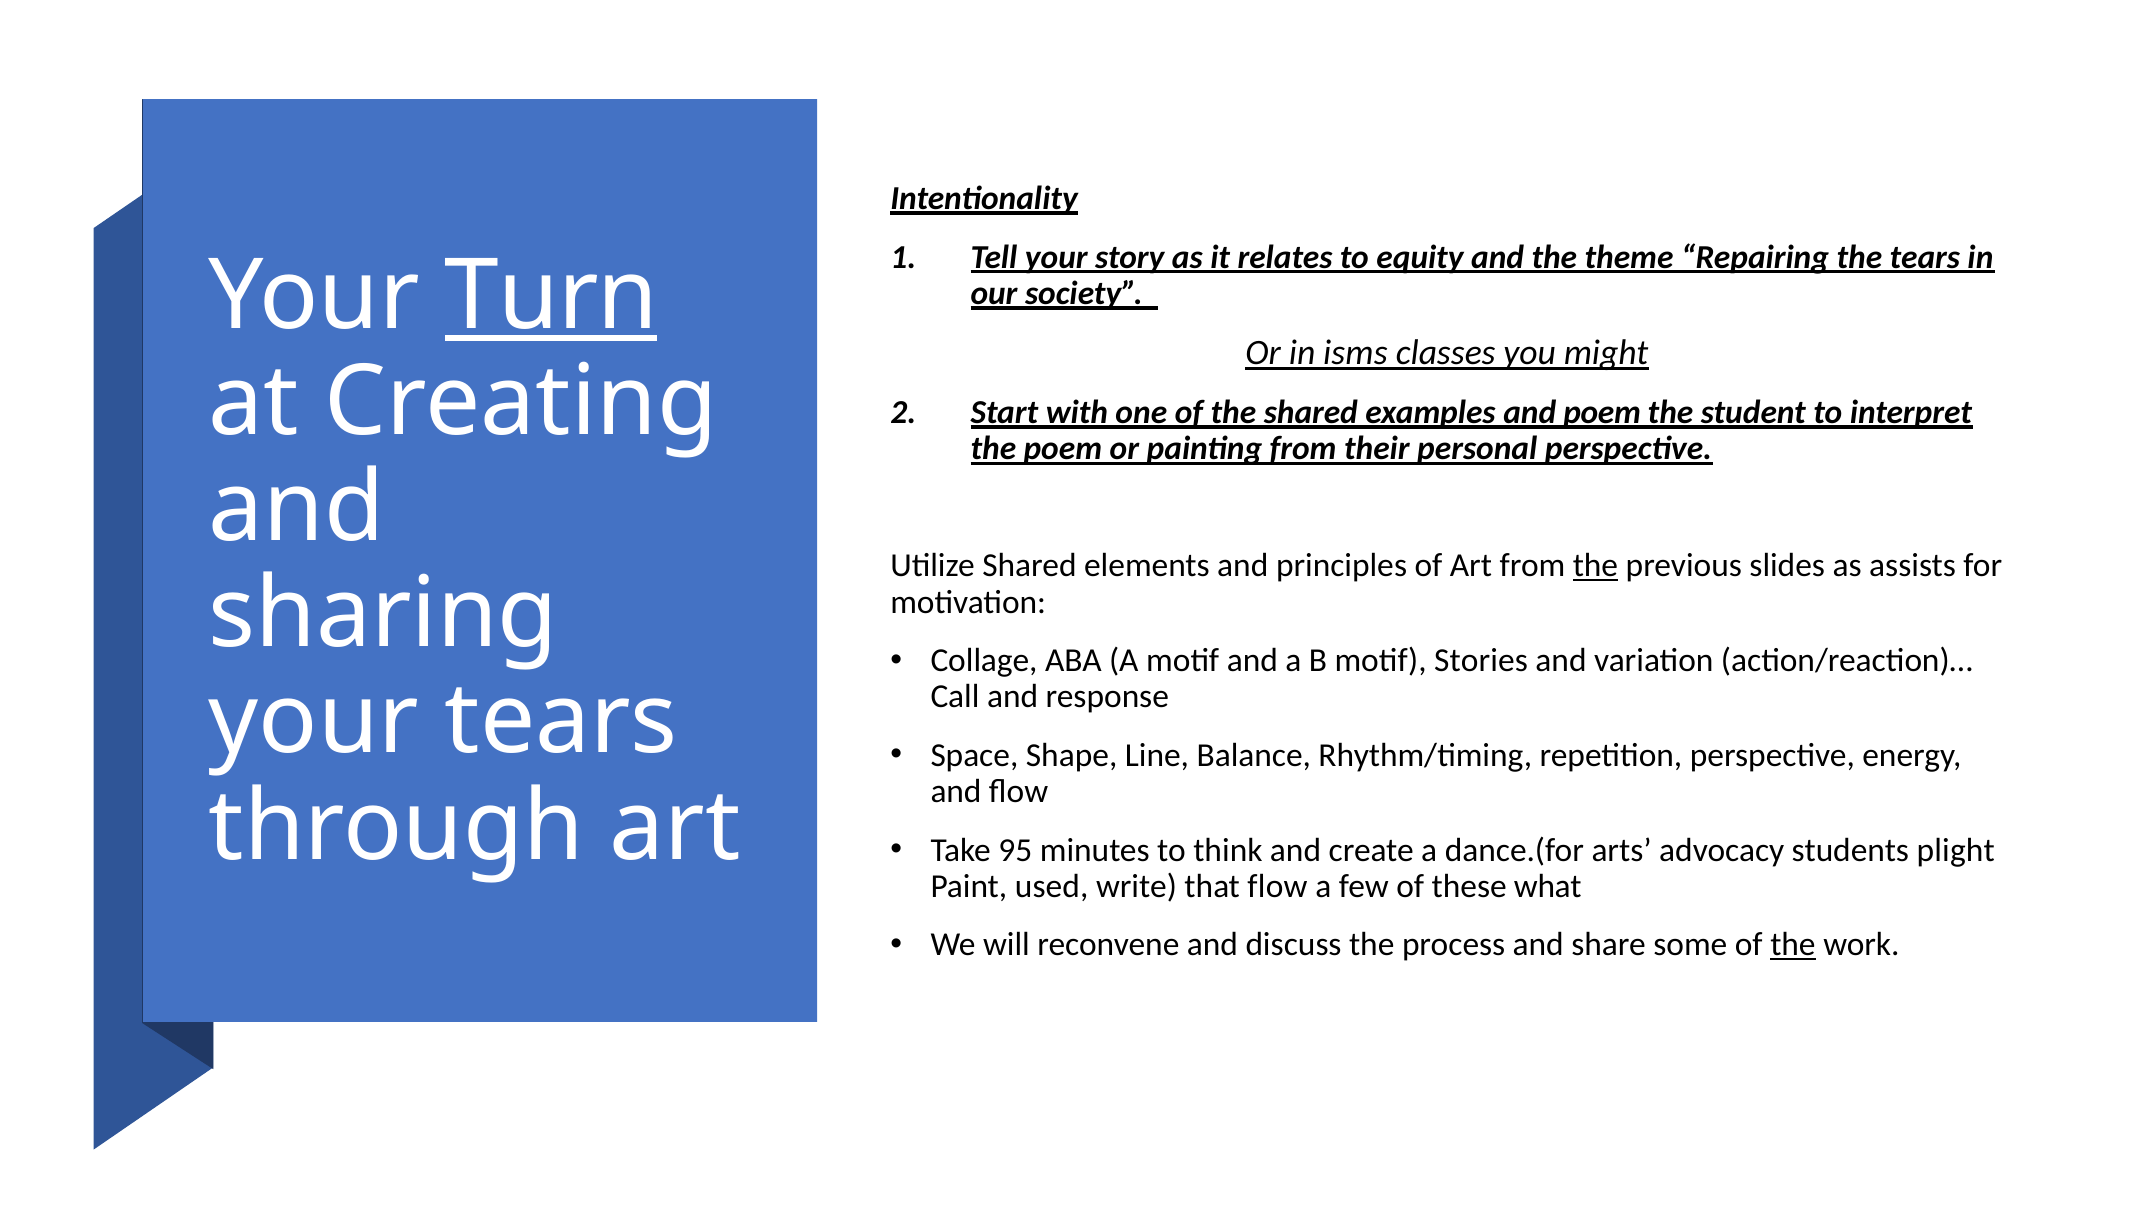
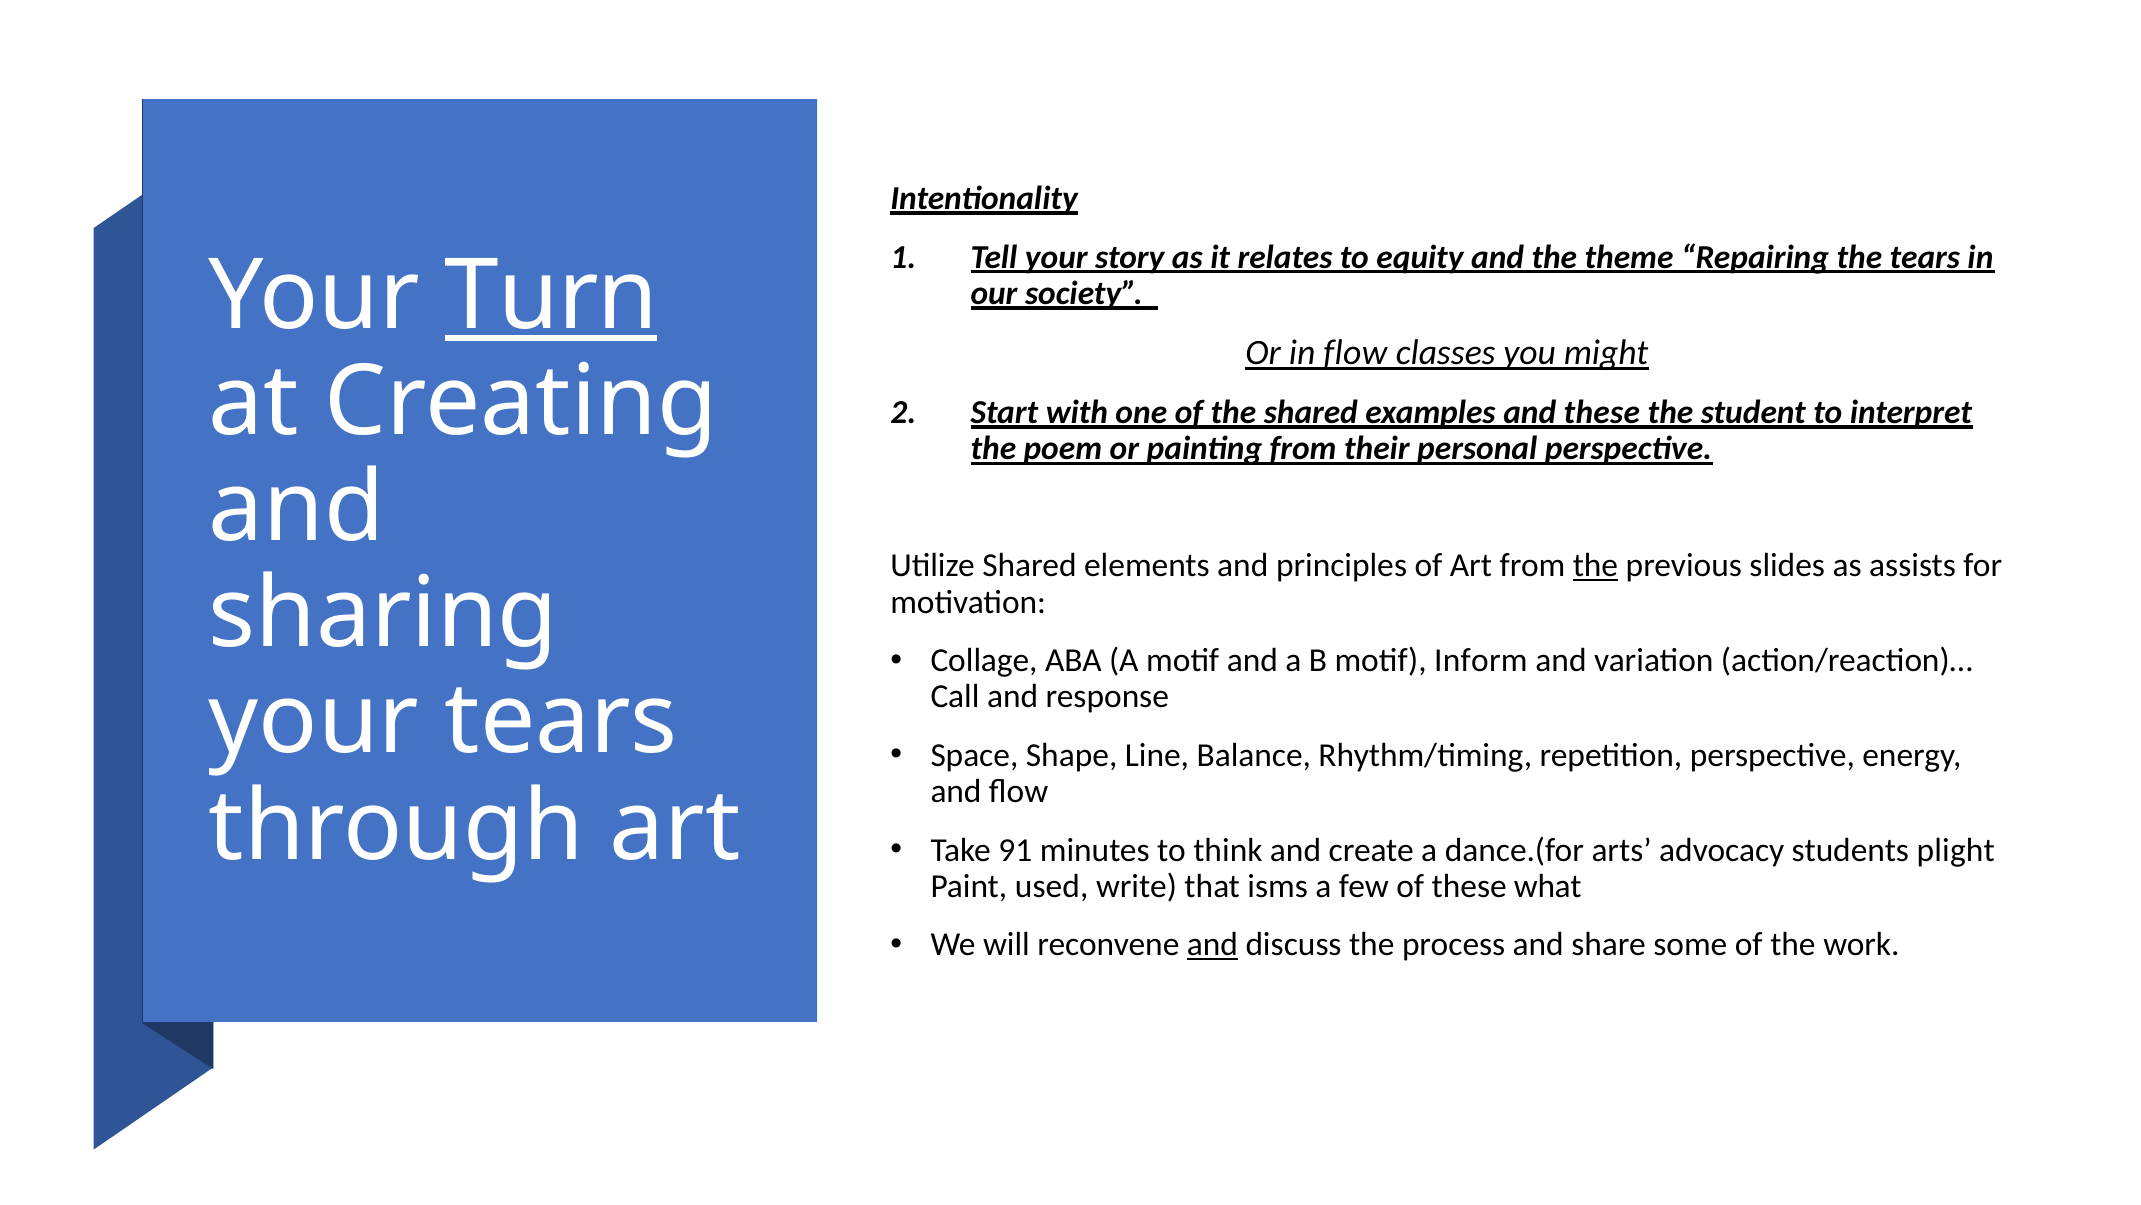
in isms: isms -> flow (1355, 353)
and poem: poem -> these (1602, 413)
Stories: Stories -> Inform (1481, 660)
95: 95 -> 91 (1015, 849)
that flow: flow -> isms (1278, 886)
and underline: none -> present (1212, 944)
the underline: present -> none (1793, 944)
